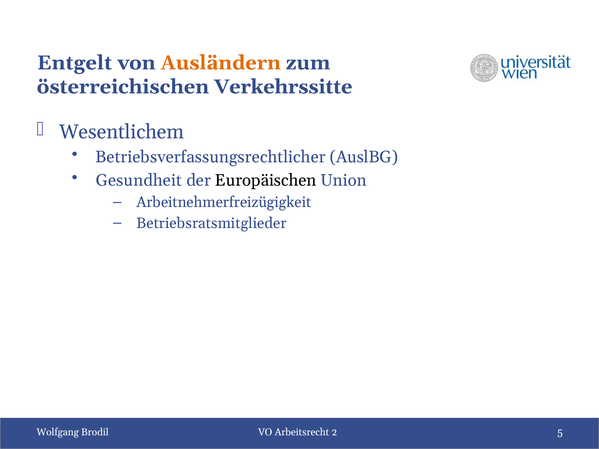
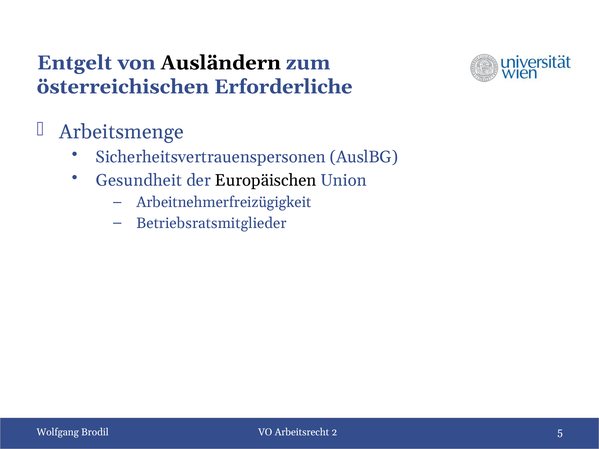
Ausländern colour: orange -> black (221, 63)
Verkehrssitte: Verkehrssitte -> Erforderliche (283, 87)
Wesentlichem: Wesentlichem -> Arbeitsmenge (122, 132)
Betriebsverfassungsrechtlicher: Betriebsverfassungsrechtlicher -> Sicherheitsvertrauenspersonen (211, 157)
